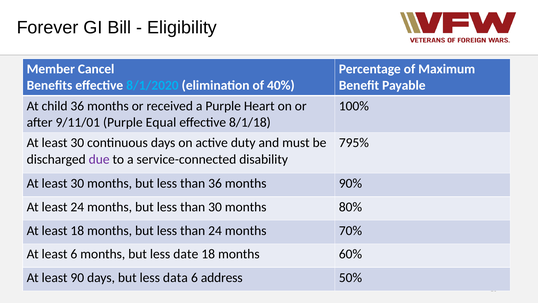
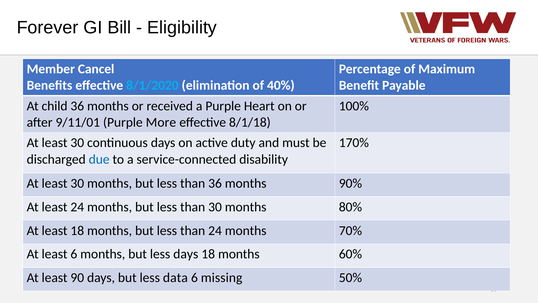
Equal: Equal -> More (161, 122)
795%: 795% -> 170% (354, 143)
due colour: purple -> blue (99, 159)
less date: date -> days (186, 254)
address: address -> missing (222, 277)
